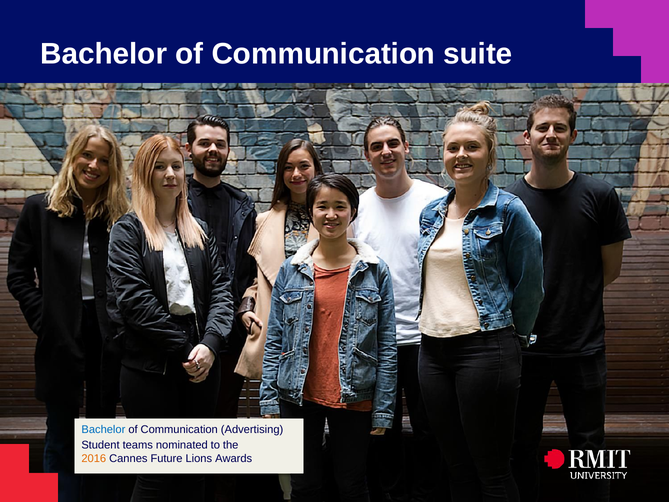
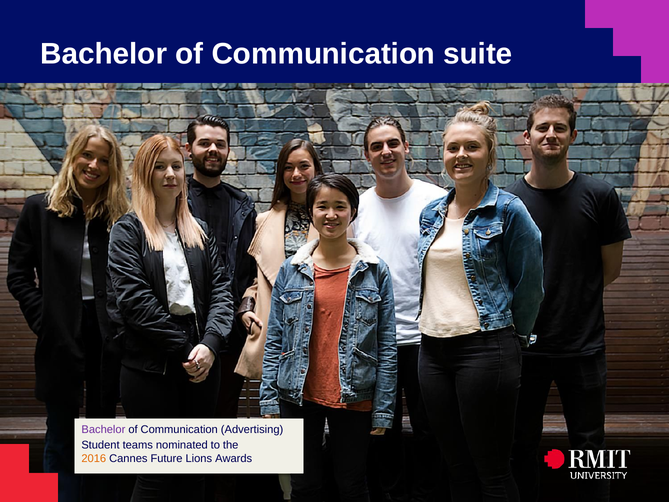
Bachelor colour: blue -> purple (103, 429)
